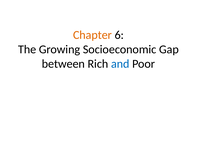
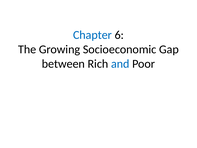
Chapter colour: orange -> blue (92, 35)
